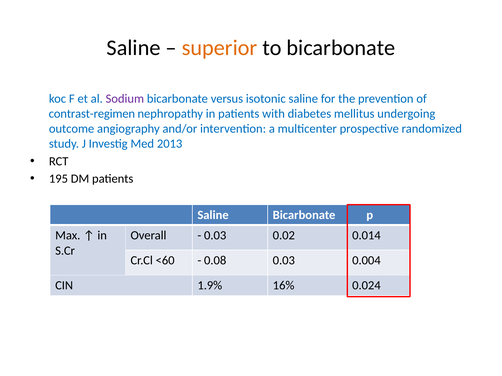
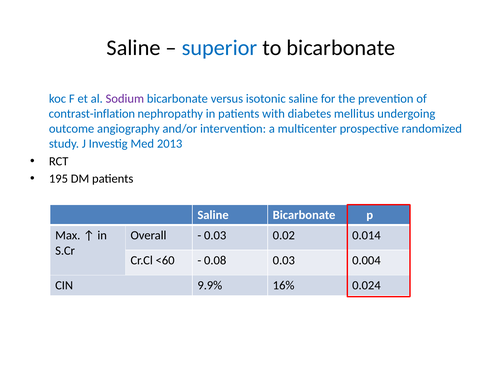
superior colour: orange -> blue (220, 48)
contrast-regimen: contrast-regimen -> contrast-inflation (92, 114)
1.9%: 1.9% -> 9.9% (210, 286)
